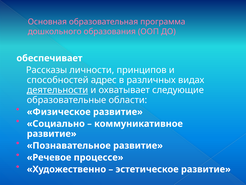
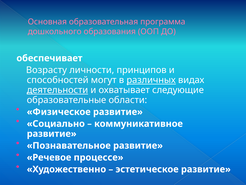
Рассказы: Рассказы -> Возрасту (46, 70)
адрес: адрес -> могут (104, 80)
различных underline: none -> present (151, 80)
